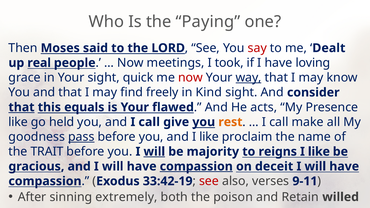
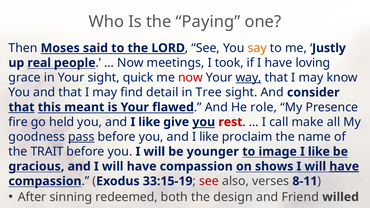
say colour: red -> orange (257, 48)
Dealt: Dealt -> Justly (329, 48)
freely: freely -> detail (162, 92)
Kind: Kind -> Tree (209, 92)
equals: equals -> meant (84, 107)
acts: acts -> role (264, 107)
like: like -> fire (18, 122)
call: call -> like (149, 122)
rest colour: orange -> red (230, 122)
will underline: present -> none (154, 152)
majority: majority -> younger (213, 152)
reigns: reigns -> image (278, 152)
compassion underline: present -> none (196, 166)
deceit: deceit -> shows (274, 166)
have underline: none -> present (344, 166)
33:42-19: 33:42-19 -> 33:15-19 (168, 181)
9-11: 9-11 -> 8-11 (305, 181)
extremely: extremely -> redeemed (127, 197)
poison: poison -> design (233, 197)
Retain: Retain -> Friend (300, 197)
